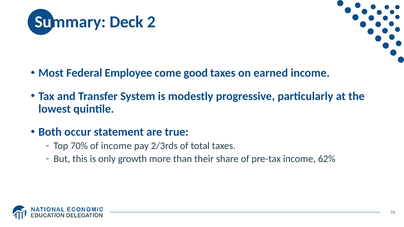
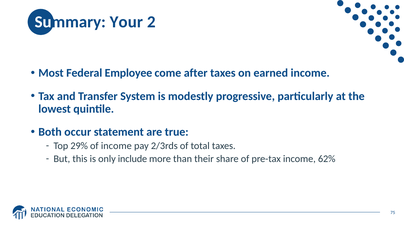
Deck: Deck -> Your (126, 22)
good: good -> after (196, 73)
70%: 70% -> 29% (79, 146)
growth: growth -> include (132, 159)
